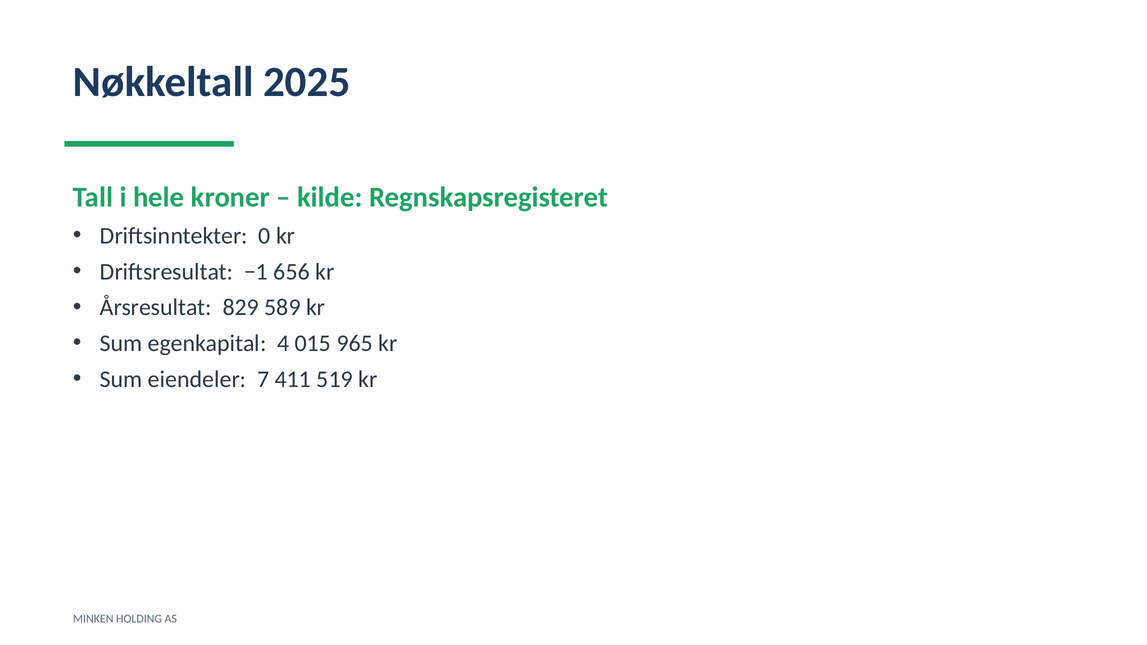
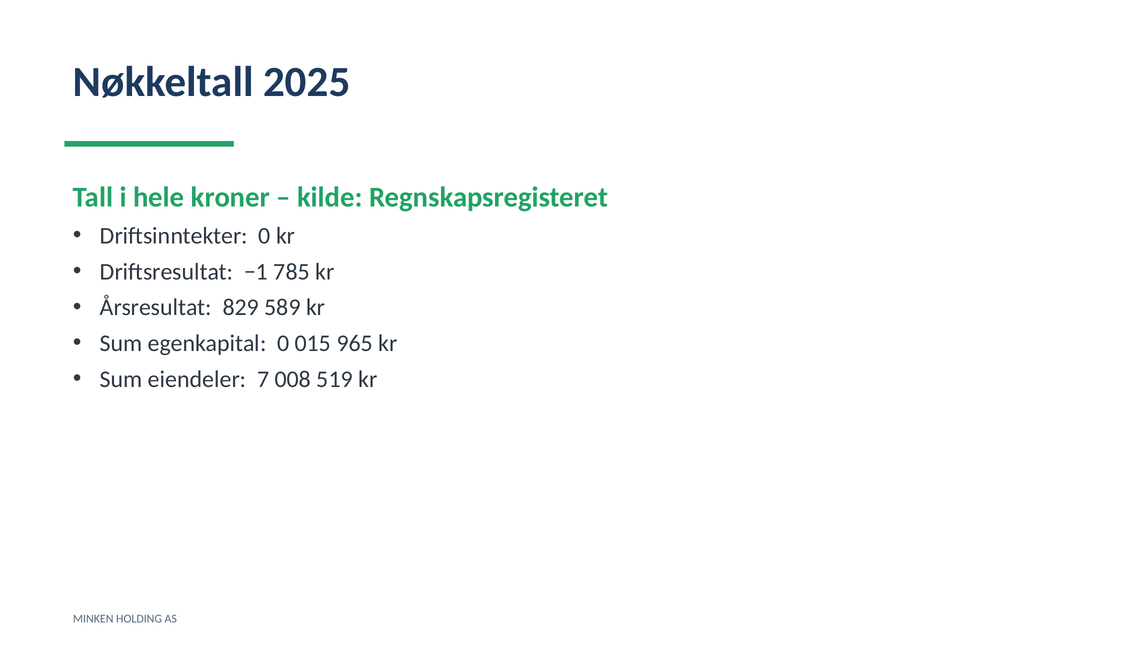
656: 656 -> 785 (292, 272)
egenkapital 4: 4 -> 0 (283, 343)
411: 411 -> 008 (293, 379)
